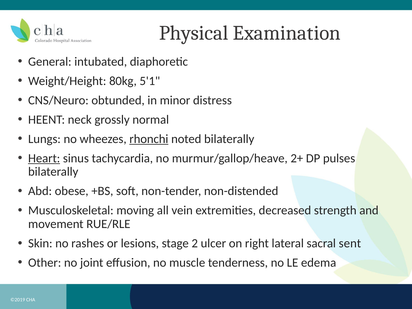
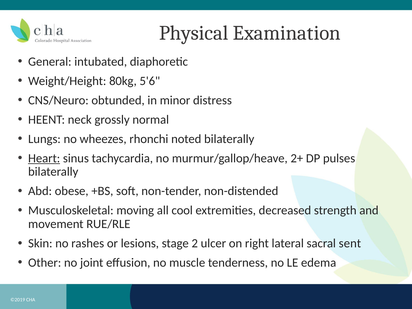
5'1: 5'1 -> 5'6 (150, 81)
rhonchi underline: present -> none (149, 139)
vein: vein -> cool (182, 210)
